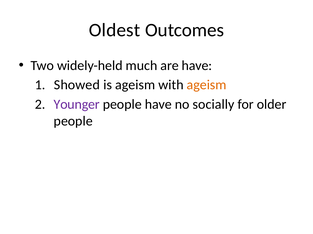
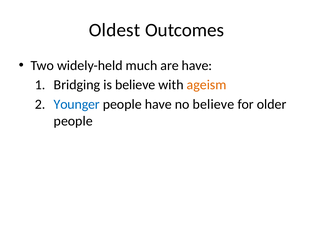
Showed: Showed -> Bridging (77, 85)
is ageism: ageism -> believe (135, 85)
Younger colour: purple -> blue (77, 105)
no socially: socially -> believe (214, 105)
